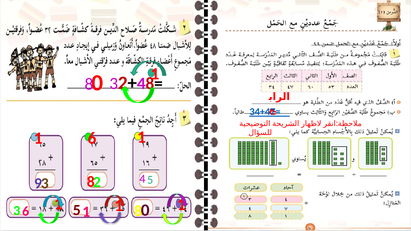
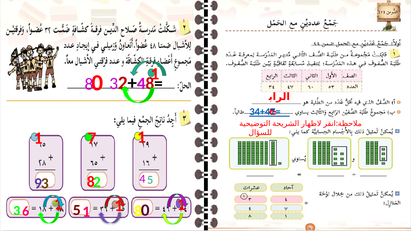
1 6: 6 -> 7 (92, 138)
